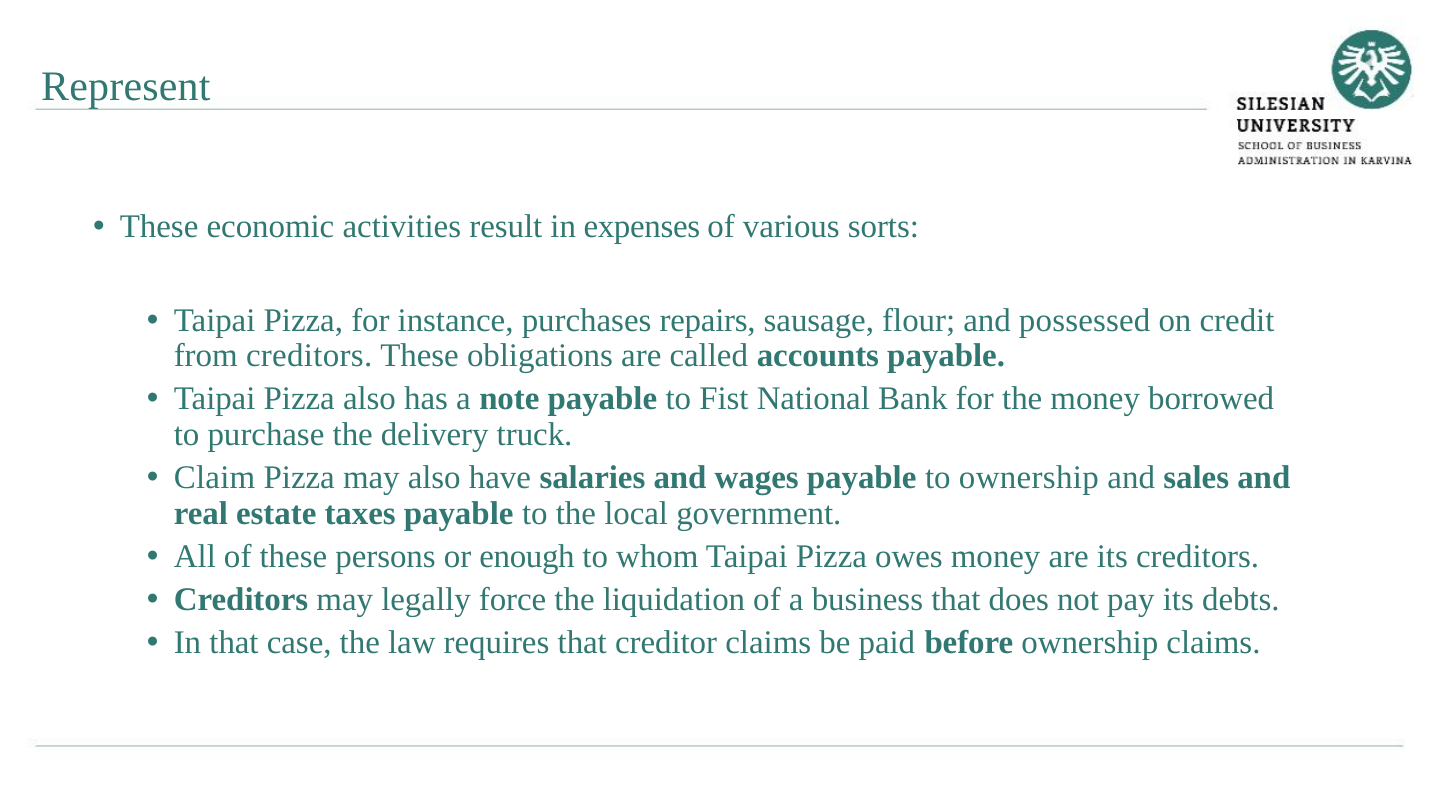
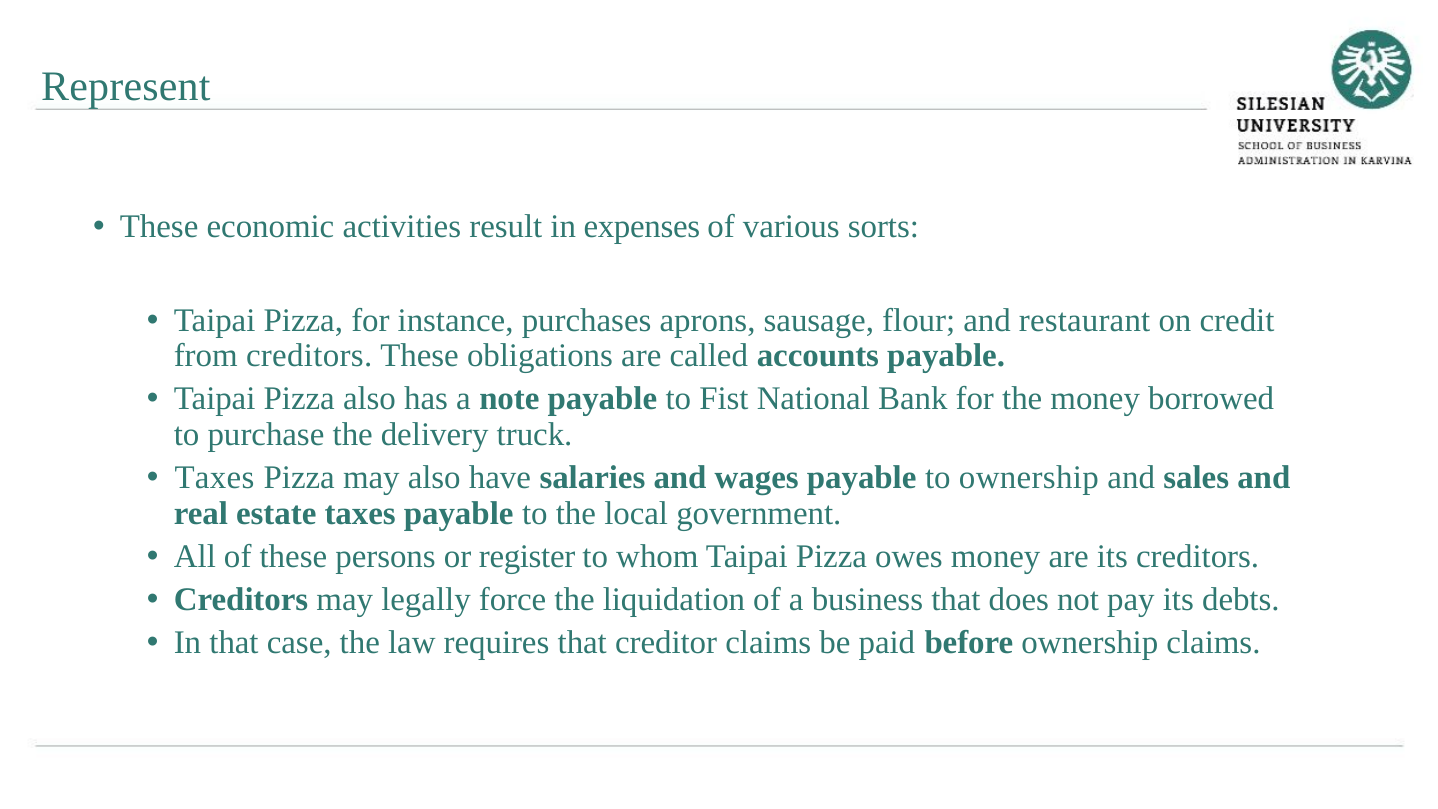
repairs: repairs -> aprons (708, 320)
possessed: possessed -> restaurant (1085, 320)
Claim: Claim -> Taxes (215, 478)
enough: enough -> register (527, 556)
